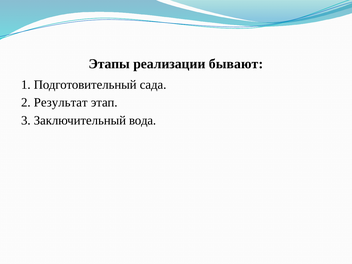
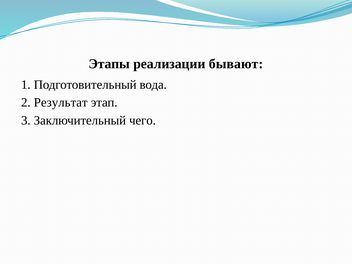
сада: сада -> вода (153, 85)
вода: вода -> чего (143, 120)
